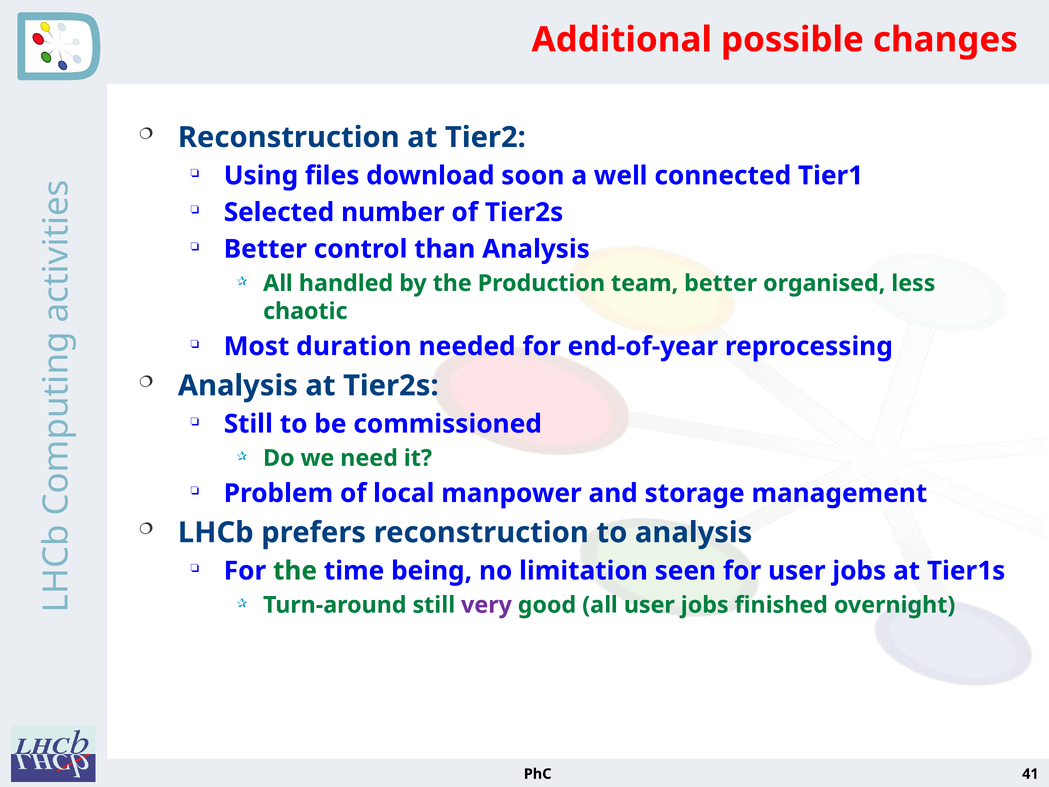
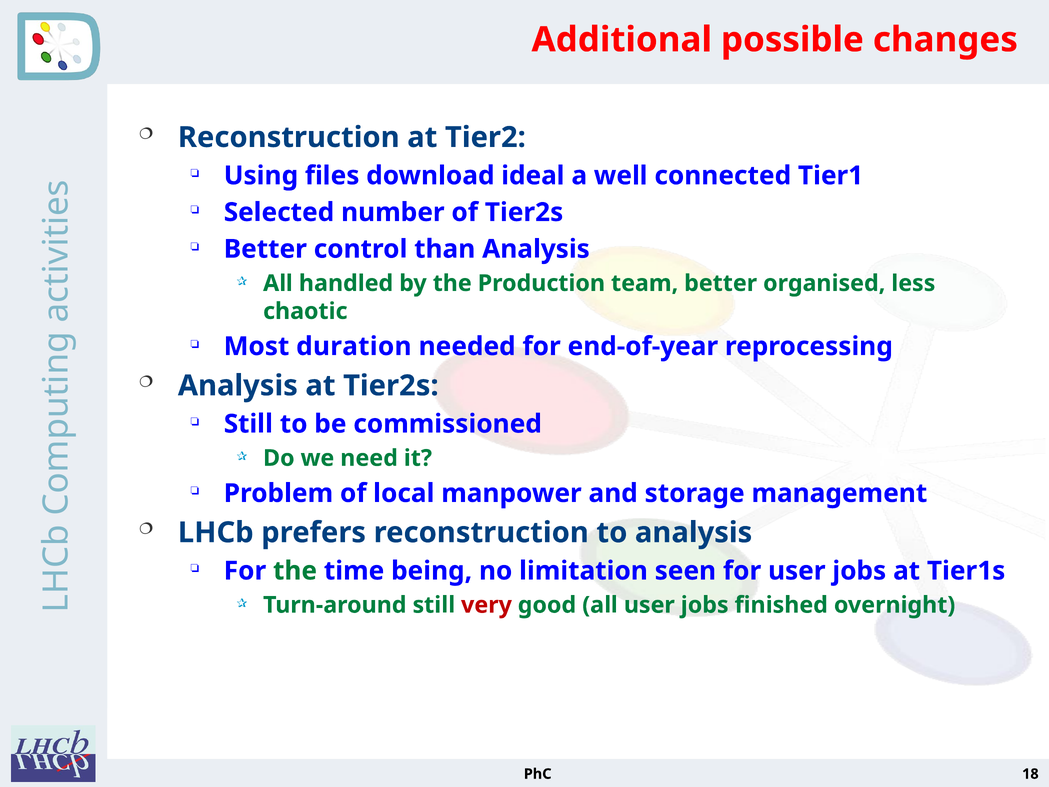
soon: soon -> ideal (533, 176)
very colour: purple -> red (486, 605)
41: 41 -> 18 (1030, 774)
